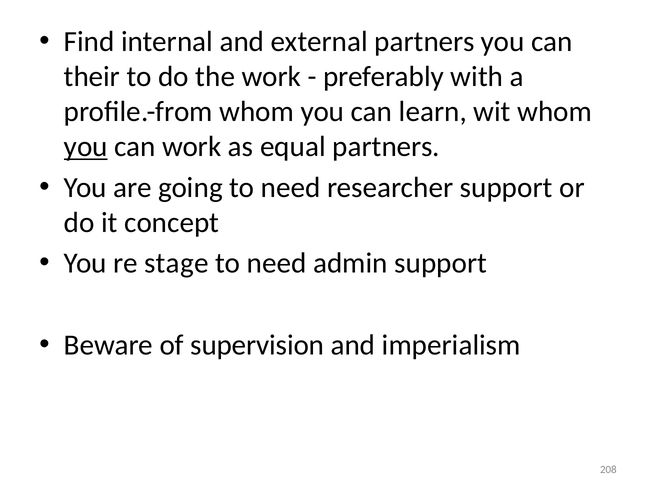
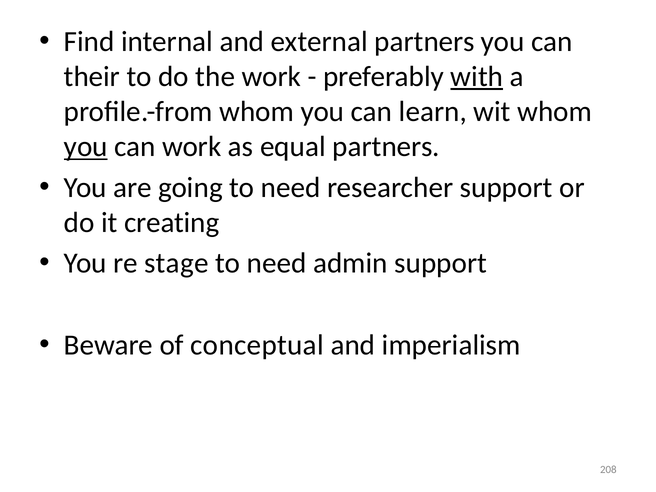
with underline: none -> present (477, 77)
concept: concept -> creating (172, 222)
supervision: supervision -> conceptual (257, 345)
